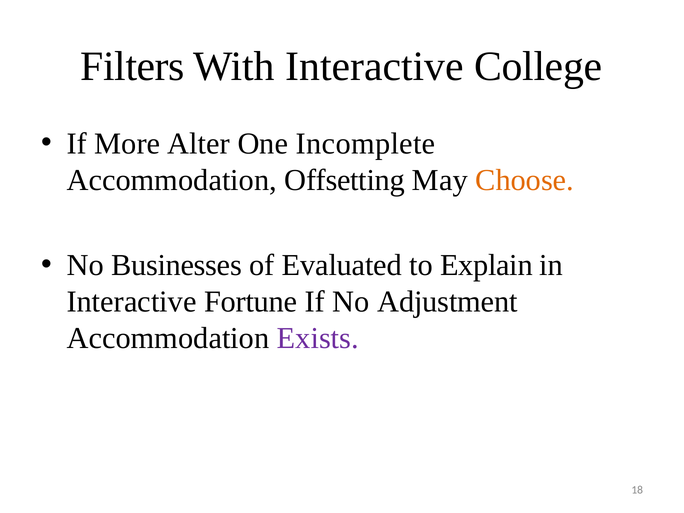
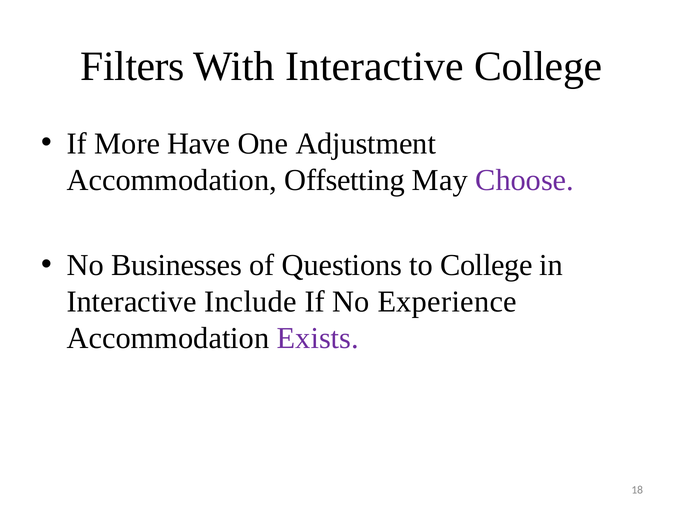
Alter: Alter -> Have (199, 143)
Incomplete: Incomplete -> Adjustment (366, 143)
Choose colour: orange -> purple (525, 180)
Evaluated: Evaluated -> Questions (342, 265)
to Explain: Explain -> College (486, 265)
Fortune: Fortune -> Include (250, 302)
Adjustment: Adjustment -> Experience (447, 302)
